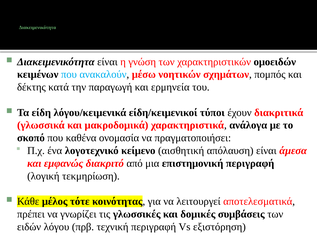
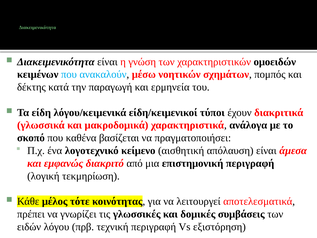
ονομασία: ονομασία -> βασίζεται (119, 138)
